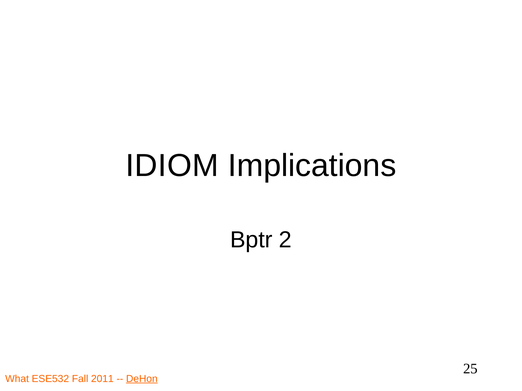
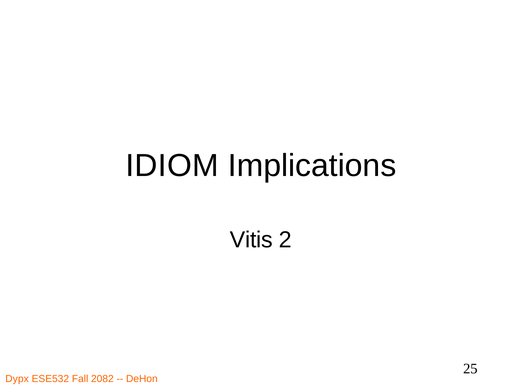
Bptr: Bptr -> Vitis (251, 240)
What: What -> Dypx (17, 379)
2011: 2011 -> 2082 (102, 379)
DeHon underline: present -> none (142, 379)
